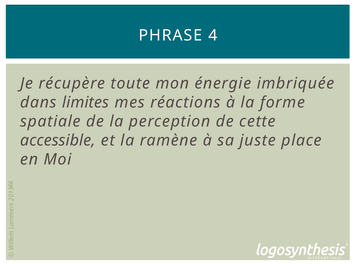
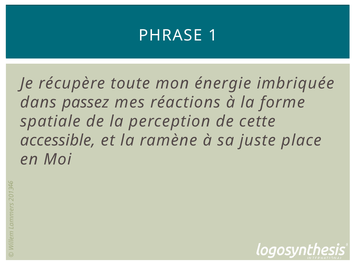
PHRASE 4: 4 -> 1 (213, 35)
limites: limites -> passez (86, 103)
